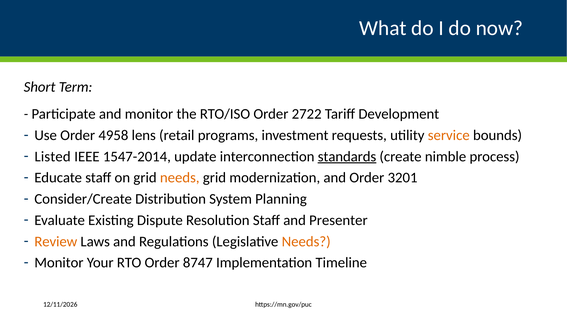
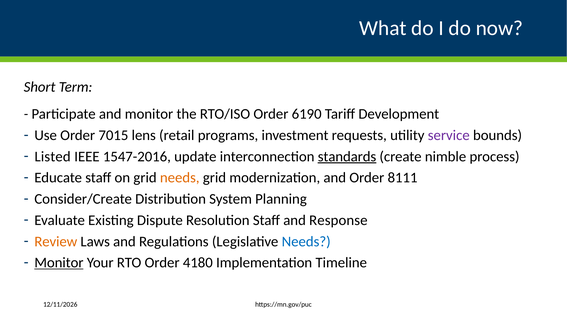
2722: 2722 -> 6190 (307, 114)
4958: 4958 -> 7015 (113, 135)
service colour: orange -> purple (449, 135)
1547-2014: 1547-2014 -> 1547-2016 (137, 157)
3201: 3201 -> 8111 (403, 178)
Presenter: Presenter -> Response (338, 220)
Needs colour: orange -> blue (306, 241)
Monitor underline: none -> present (59, 263)
8747: 8747 -> 4180 (198, 263)
